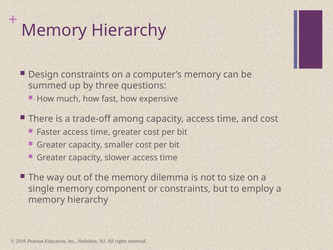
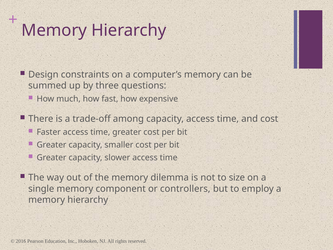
or constraints: constraints -> controllers (185, 189)
